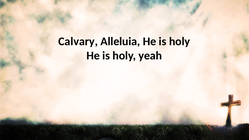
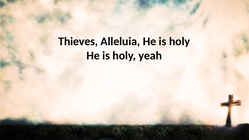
Calvary: Calvary -> Thieves (78, 42)
